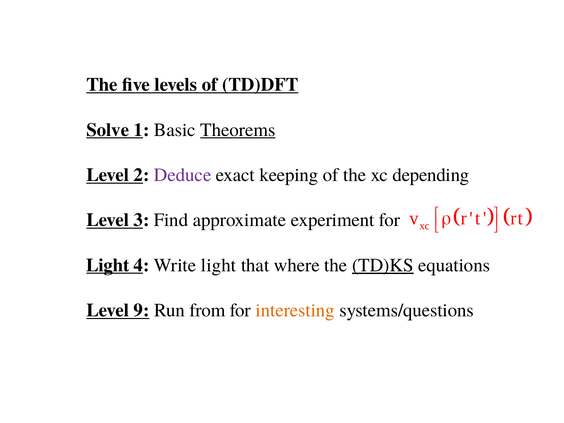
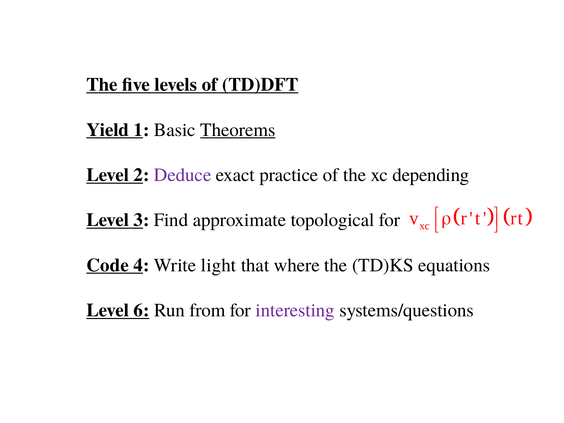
Solve: Solve -> Yield (108, 130)
keeping: keeping -> practice (289, 175)
experiment: experiment -> topological (333, 220)
Light: Light -> Code (108, 265)
TD)KS underline: present -> none (383, 265)
9: 9 -> 6 (141, 310)
interesting colour: orange -> purple (295, 310)
